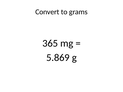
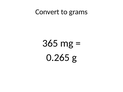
5.869: 5.869 -> 0.265 (58, 58)
